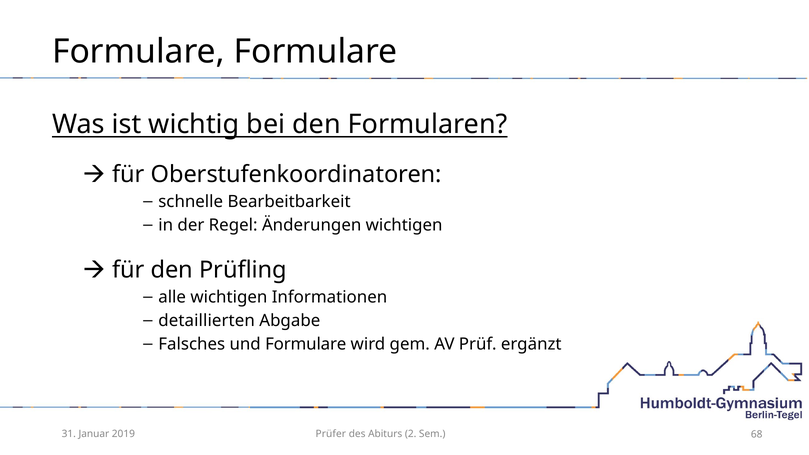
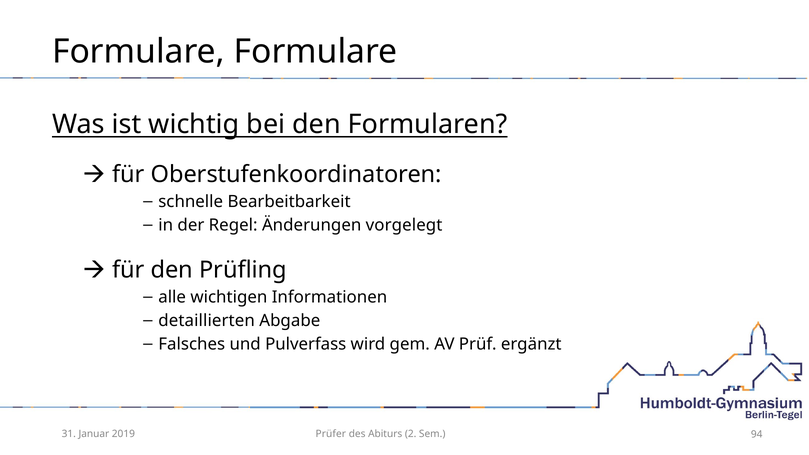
Änderungen wichtigen: wichtigen -> vorgelegt (404, 225)
und Formulare: Formulare -> Pulverfass (306, 344)
68: 68 -> 94 (757, 434)
